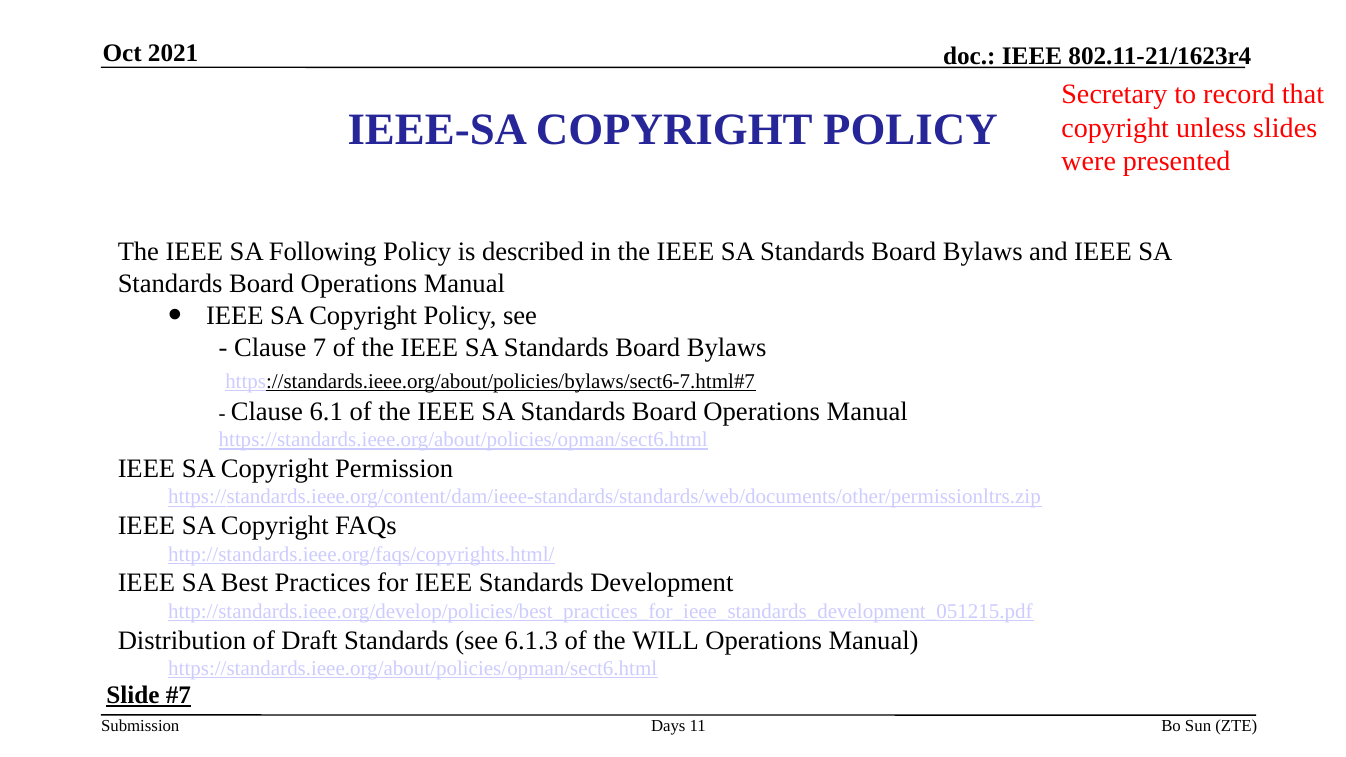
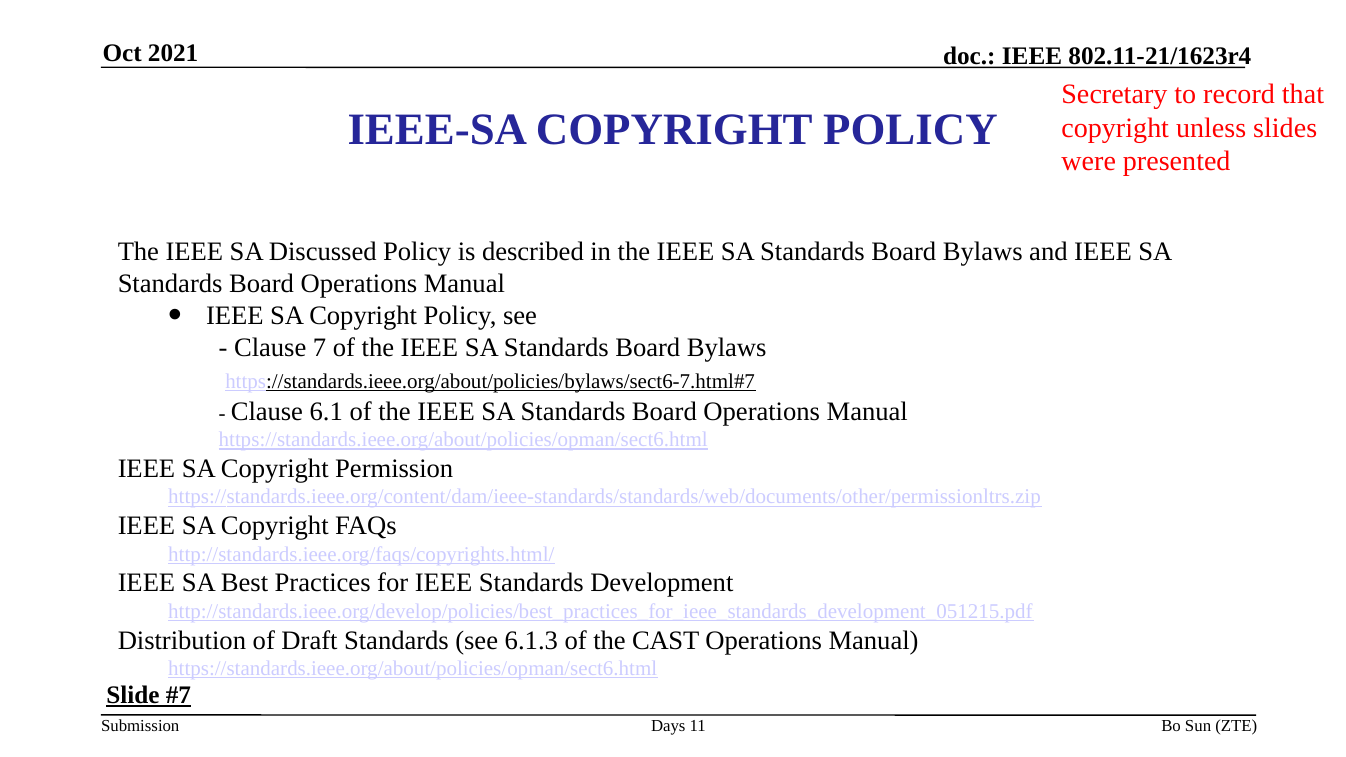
Following: Following -> Discussed (323, 252)
WILL: WILL -> CAST (666, 640)
